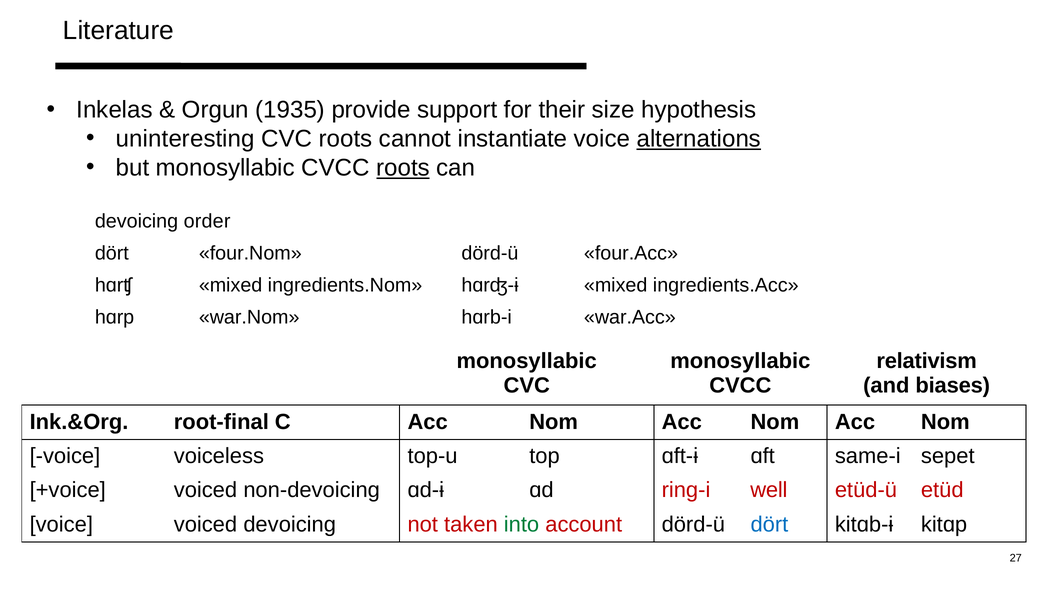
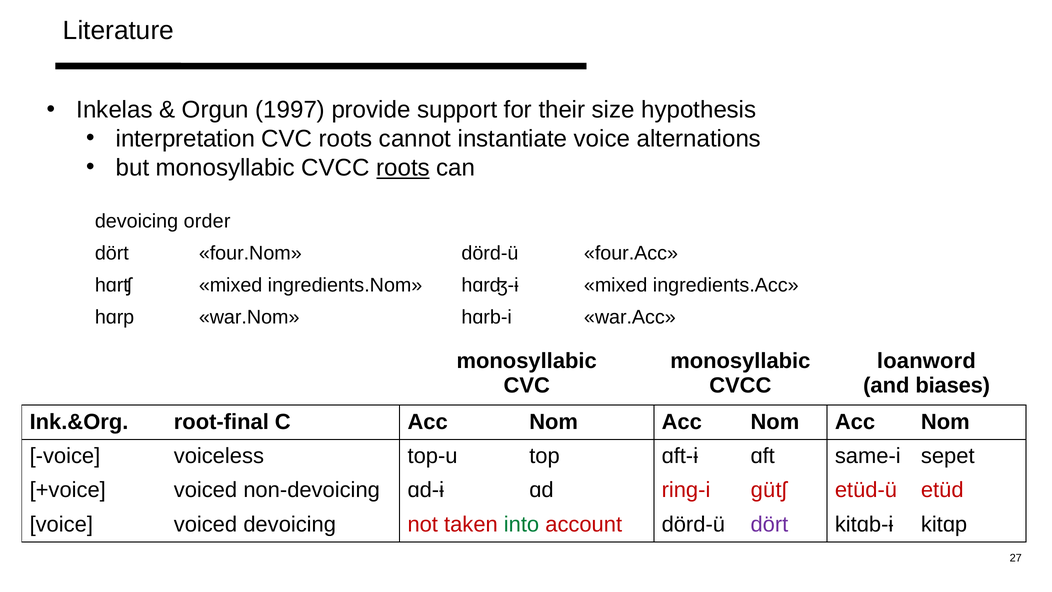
1935: 1935 -> 1997 (290, 110)
uninteresting: uninteresting -> interpretation (185, 139)
alternations underline: present -> none (699, 139)
relativism: relativism -> loanword (926, 361)
well: well -> gütʃ (769, 490)
dört colour: blue -> purple (769, 524)
